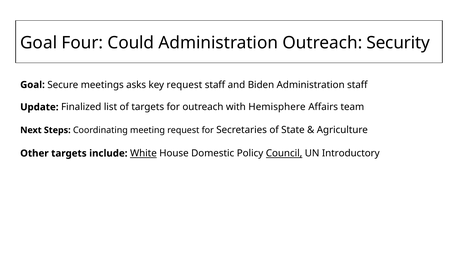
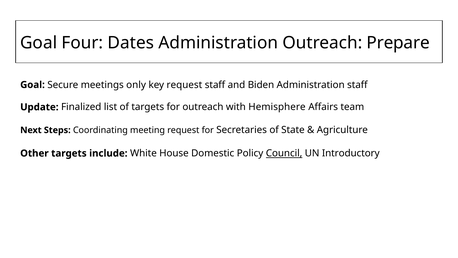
Could: Could -> Dates (131, 43)
Security: Security -> Prepare (398, 43)
asks: asks -> only (136, 85)
White underline: present -> none (143, 153)
